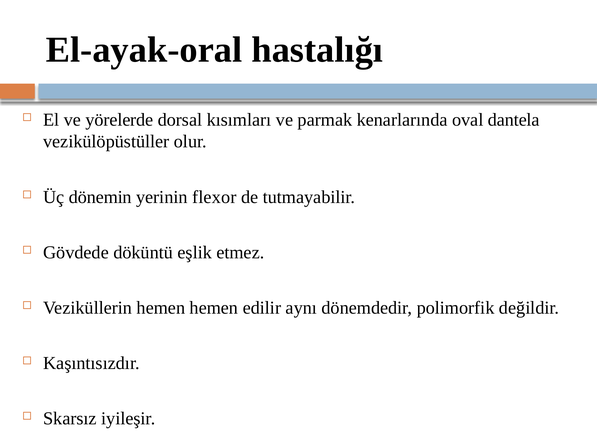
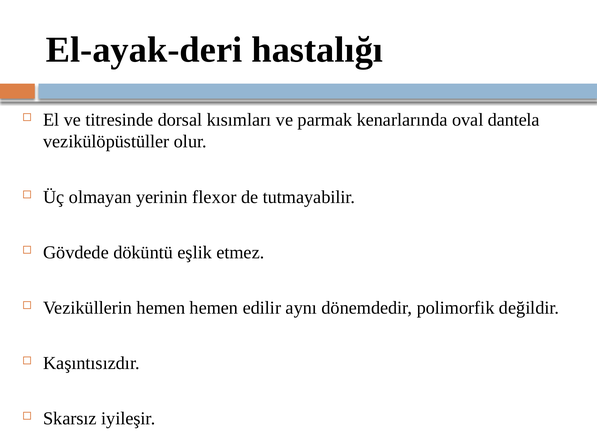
El-ayak-oral: El-ayak-oral -> El-ayak-deri (144, 50)
yörelerde: yörelerde -> titresinde (119, 120)
dönemin: dönemin -> olmayan (100, 197)
